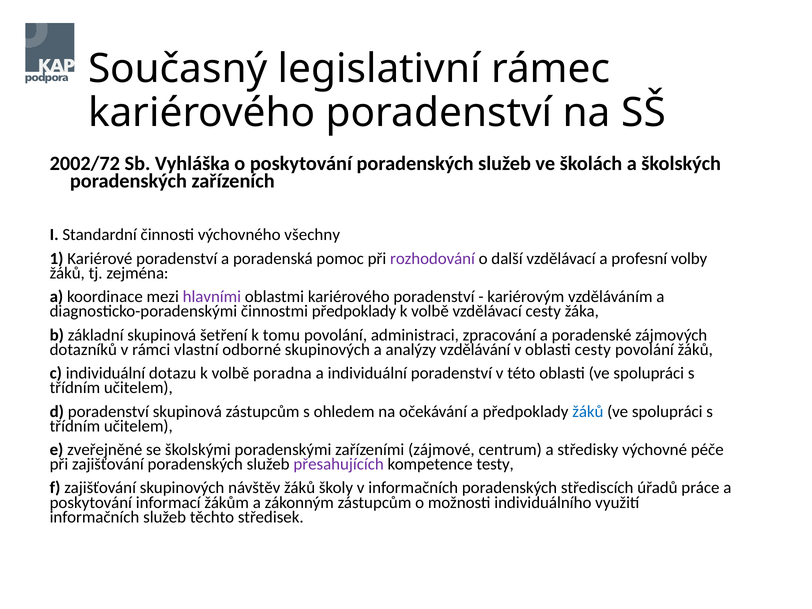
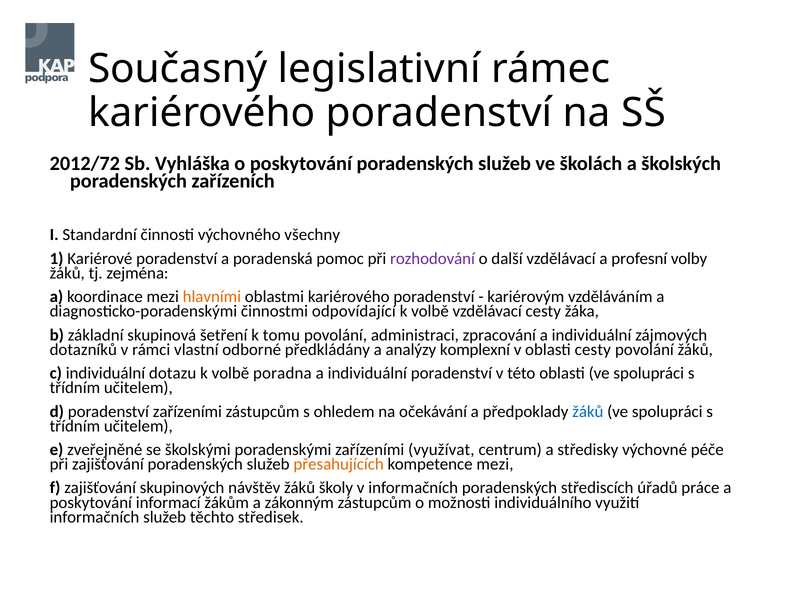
2002/72: 2002/72 -> 2012/72 (85, 164)
hlavními colour: purple -> orange (212, 297)
činnostmi předpoklady: předpoklady -> odpovídající (354, 311)
zpracování a poradenské: poradenské -> individuální (592, 335)
odborné skupinových: skupinových -> předkládány (327, 350)
vzdělávání: vzdělávání -> komplexní (475, 350)
poradenství skupinová: skupinová -> zařízeními (187, 411)
zájmové: zájmové -> využívat (441, 450)
přesahujících colour: purple -> orange (339, 464)
kompetence testy: testy -> mezi (495, 464)
